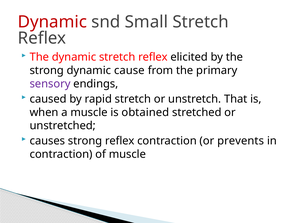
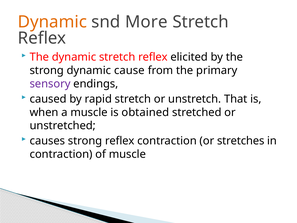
Dynamic colour: red -> orange (52, 22)
Small: Small -> More (146, 22)
prevents: prevents -> stretches (241, 141)
